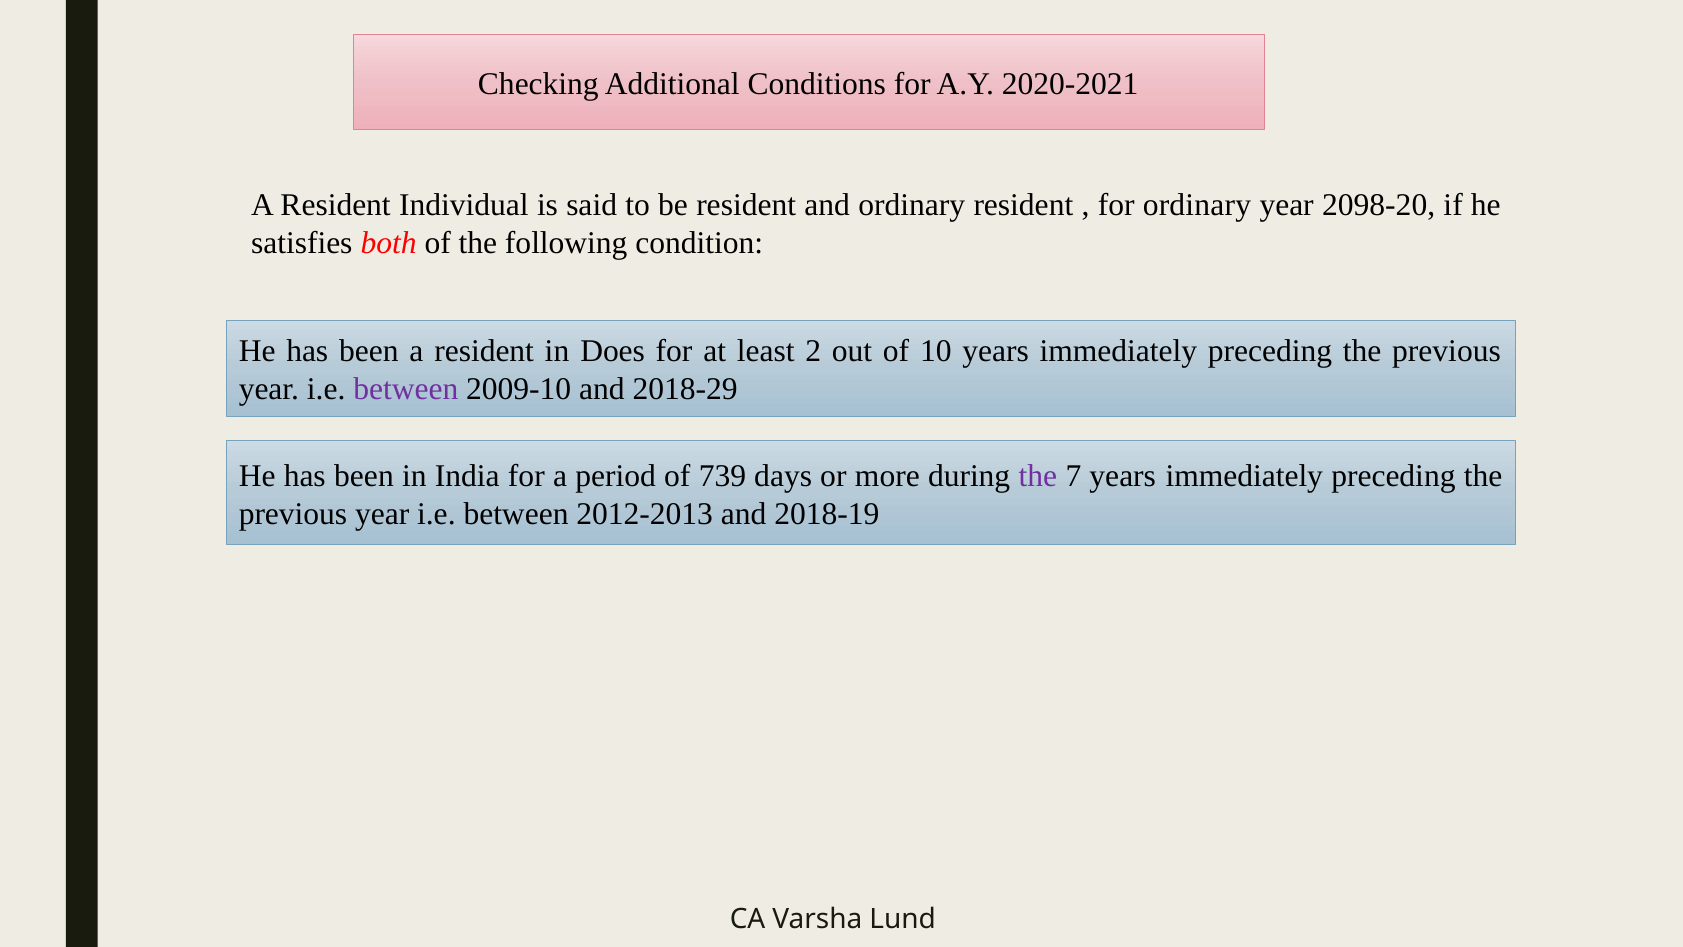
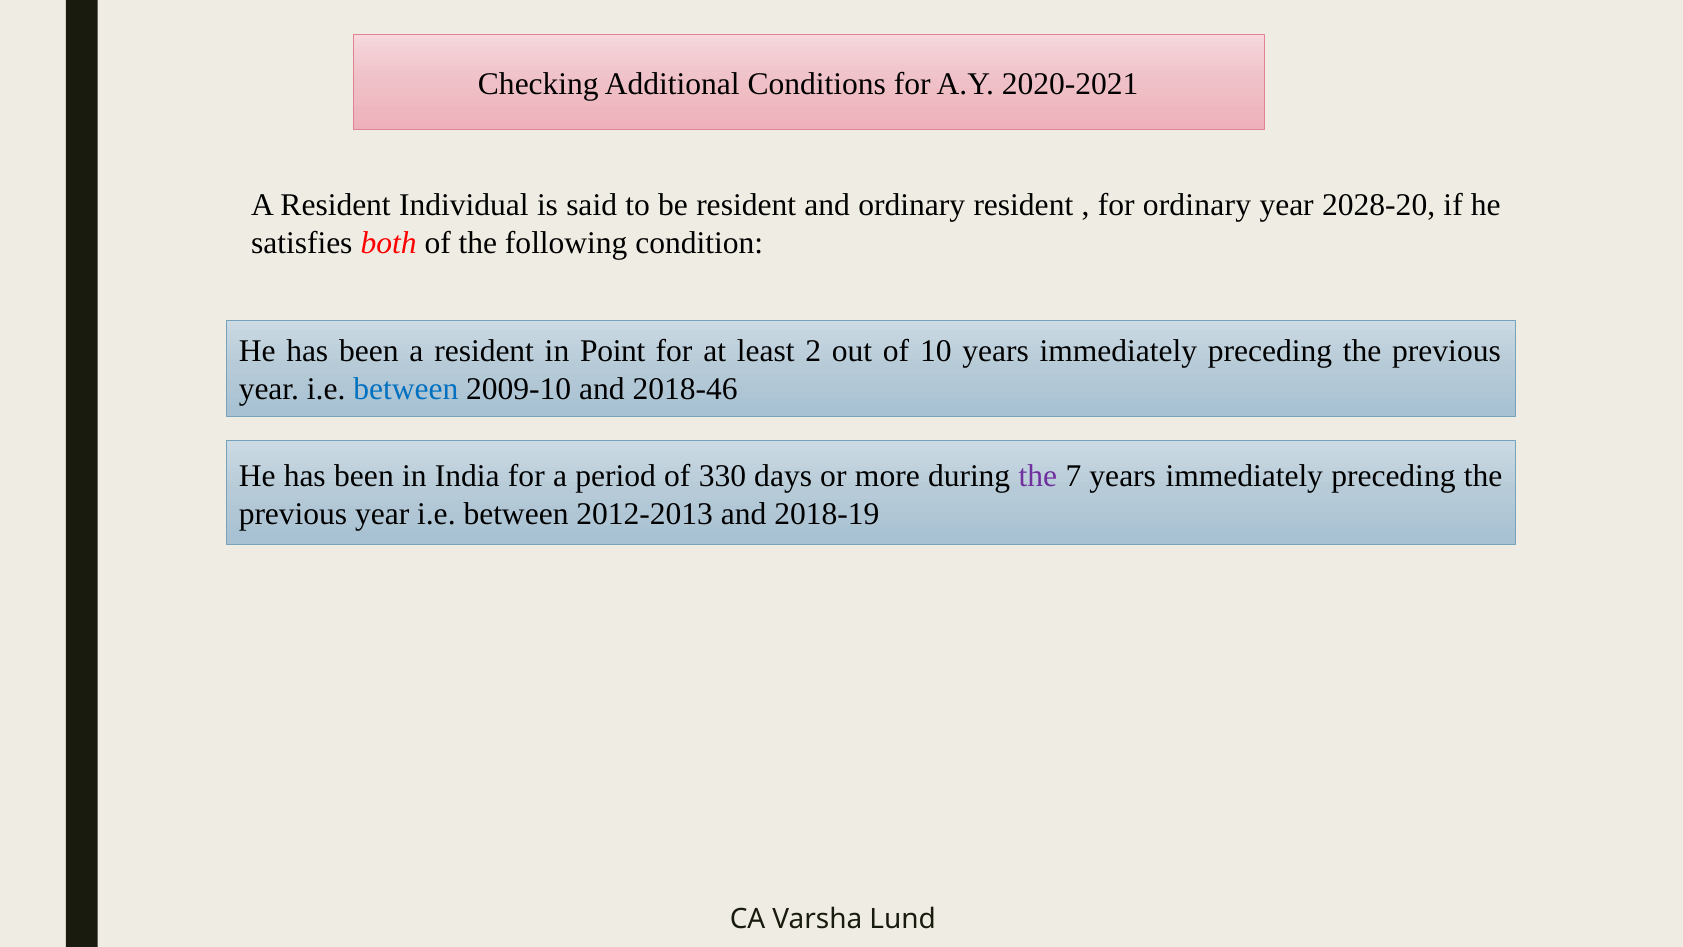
2098-20: 2098-20 -> 2028-20 (1379, 205)
Does: Does -> Point (613, 351)
between colour: purple -> blue (406, 389)
2018-29: 2018-29 -> 2018-46 (685, 389)
739: 739 -> 330 (722, 476)
